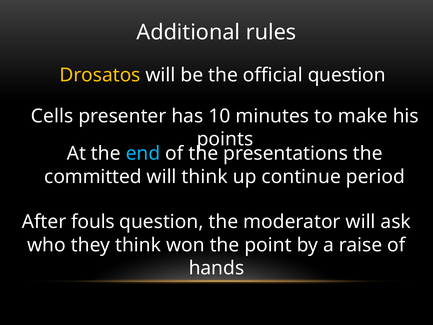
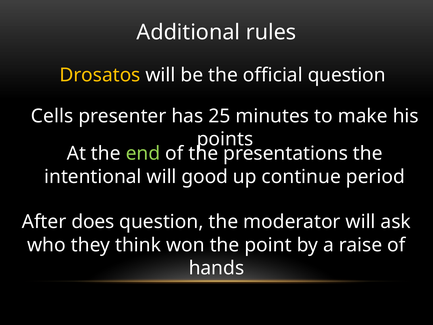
10: 10 -> 25 (219, 116)
end colour: light blue -> light green (143, 154)
committed: committed -> intentional (93, 177)
will think: think -> good (205, 177)
fouls: fouls -> does (93, 222)
